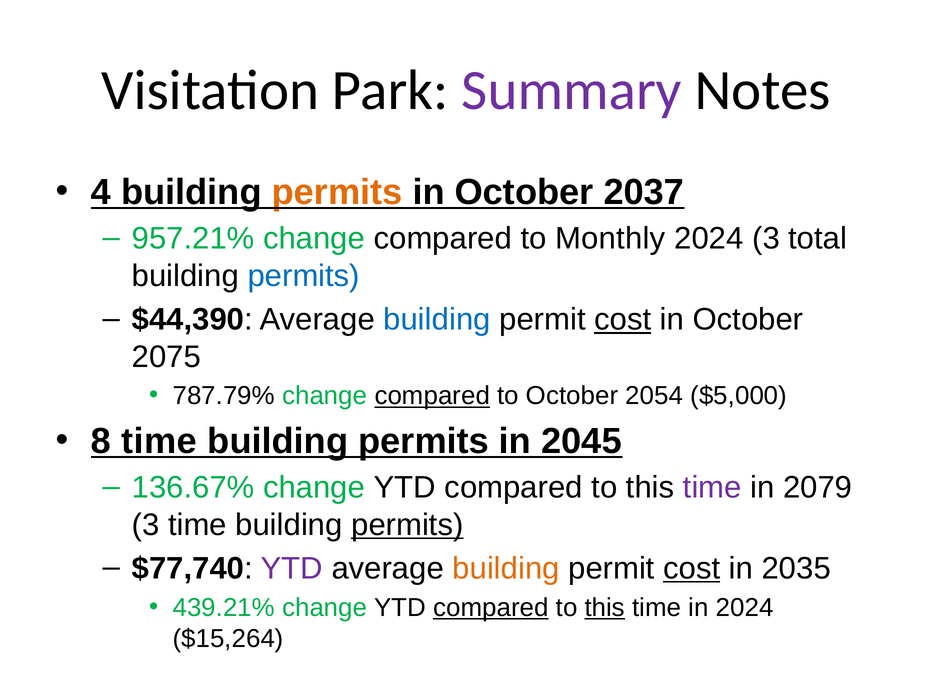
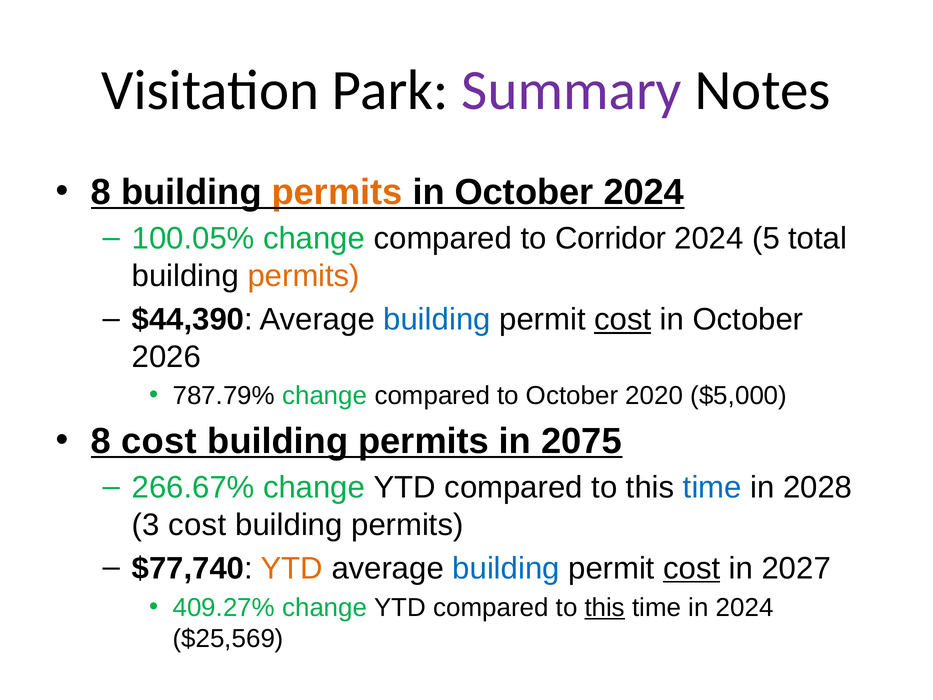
4: 4 -> 8 (101, 192)
October 2037: 2037 -> 2024 (644, 192)
957.21%: 957.21% -> 100.05% (193, 239)
Monthly: Monthly -> Corridor (611, 239)
2024 3: 3 -> 5 (766, 239)
permits colour: blue -> orange (304, 276)
2075: 2075 -> 2026 (166, 357)
compared underline: present -> none (432, 396)
2054: 2054 -> 2020 (654, 396)
8 time: time -> cost (159, 441)
2045: 2045 -> 2075 (581, 441)
136.67%: 136.67% -> 266.67% (193, 487)
time colour: purple -> blue (712, 487)
2079: 2079 -> 2028 (818, 487)
3 time: time -> cost (197, 525)
permits underline: present -> none (407, 525)
YTD colour: purple -> orange (292, 568)
building colour: orange -> blue (506, 568)
2035: 2035 -> 2027 (796, 568)
439.21%: 439.21% -> 409.27% (224, 607)
compared underline: present -> none (491, 607)
$15,264: $15,264 -> $25,569 (228, 638)
